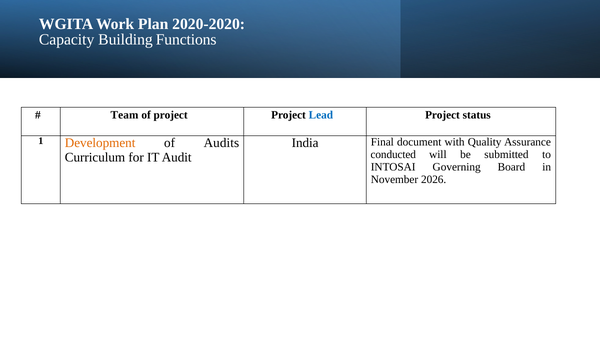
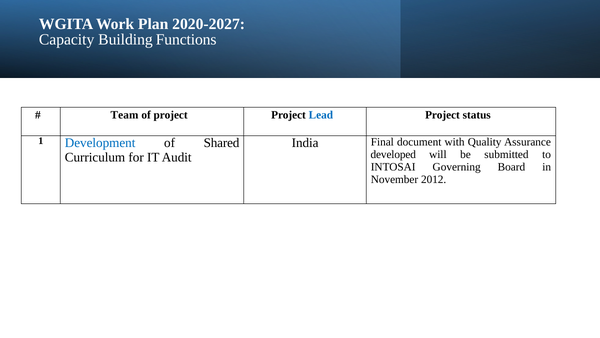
2020-2020: 2020-2020 -> 2020-2027 (209, 24)
Development colour: orange -> blue (100, 143)
Audits: Audits -> Shared (222, 143)
conducted: conducted -> developed (393, 154)
2026: 2026 -> 2012 (434, 179)
